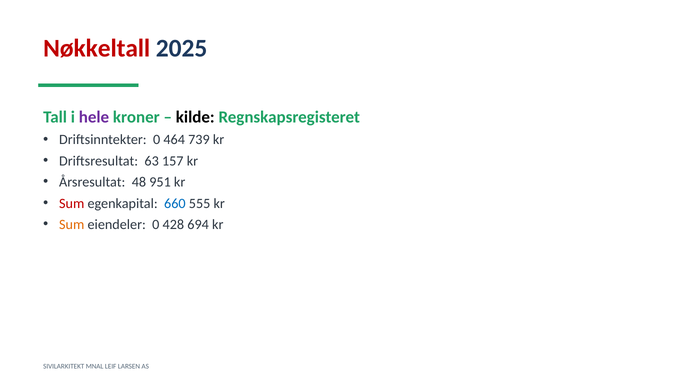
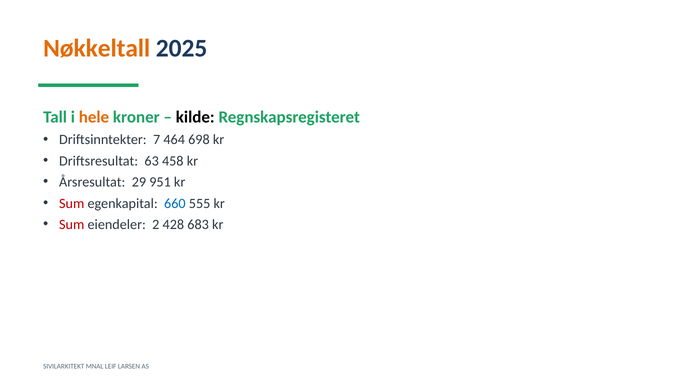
Nøkkeltall colour: red -> orange (97, 48)
hele colour: purple -> orange (94, 117)
Driftsinntekter 0: 0 -> 7 (157, 140)
739: 739 -> 698 (199, 140)
157: 157 -> 458 (173, 161)
48: 48 -> 29 (139, 182)
Sum colour: orange -> red (72, 225)
eiendeler 0: 0 -> 2 (156, 225)
694: 694 -> 683 (198, 225)
